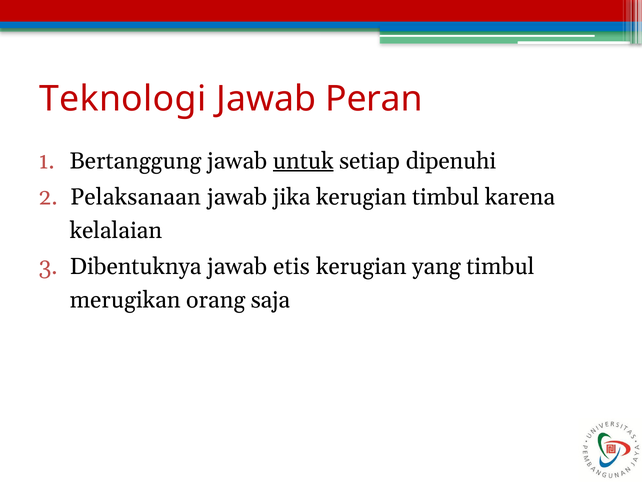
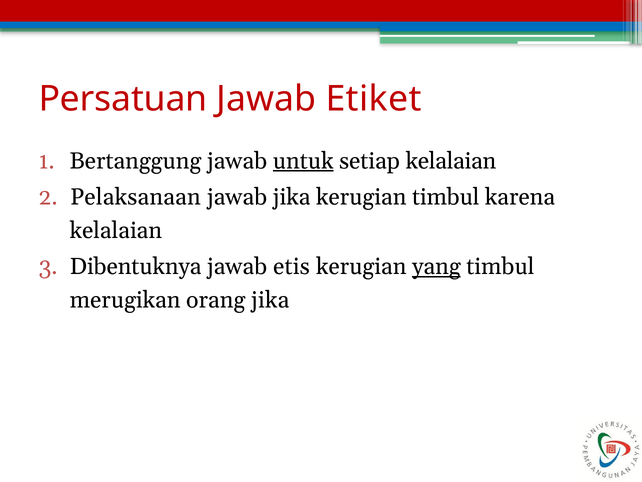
Teknologi: Teknologi -> Persatuan (123, 99)
Peran: Peran -> Etiket (374, 99)
setiap dipenuhi: dipenuhi -> kelalaian (451, 161)
yang underline: none -> present (436, 266)
orang saja: saja -> jika (270, 300)
